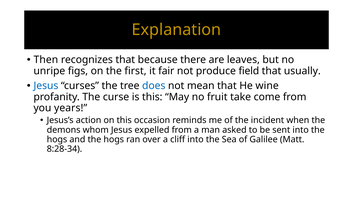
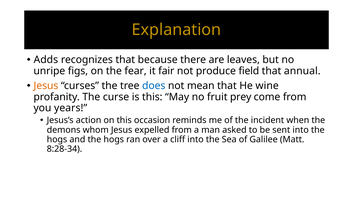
Then: Then -> Adds (46, 60)
first: first -> fear (136, 71)
usually: usually -> annual (302, 71)
Jesus colour: blue -> orange (46, 86)
take: take -> prey (241, 97)
